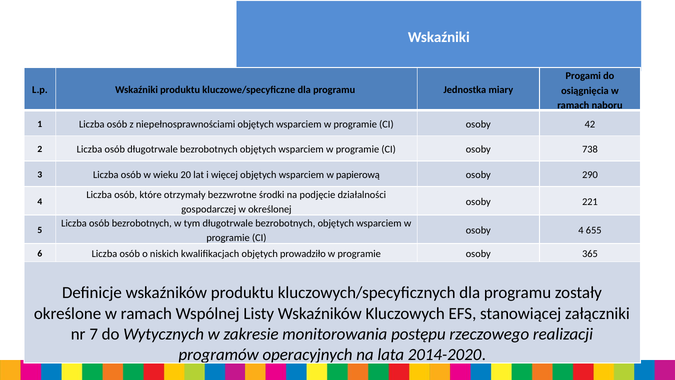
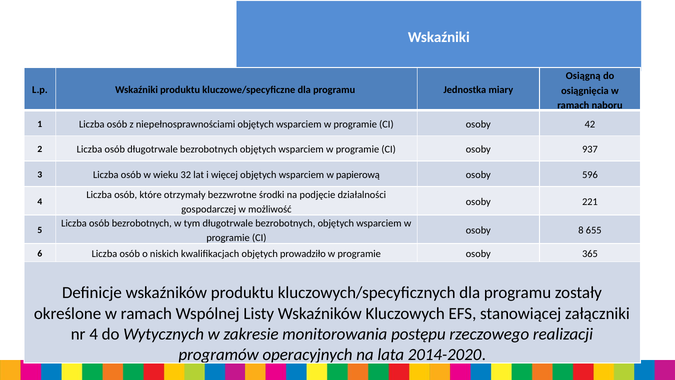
Progami: Progami -> Osiągną (583, 76)
738: 738 -> 937 (590, 149)
20: 20 -> 32 (186, 175)
290: 290 -> 596 (590, 175)
określonej: określonej -> możliwość (270, 209)
osoby 4: 4 -> 8 (581, 230)
nr 7: 7 -> 4 (94, 334)
